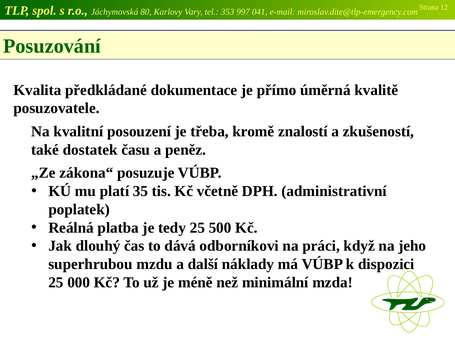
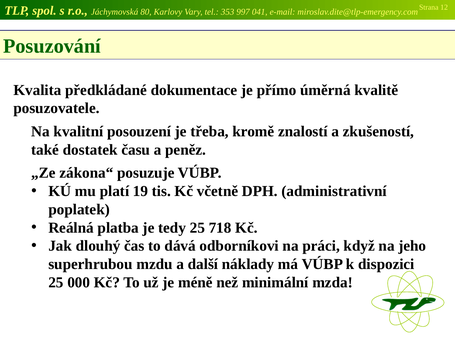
35: 35 -> 19 (141, 191)
500: 500 -> 718 (220, 227)
